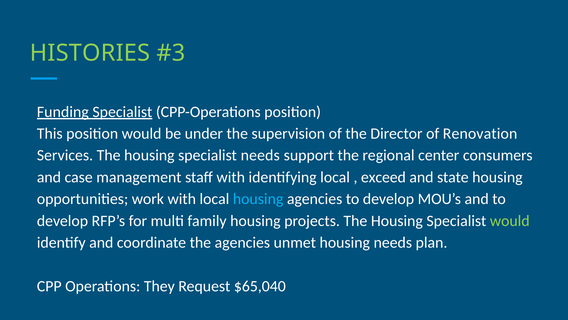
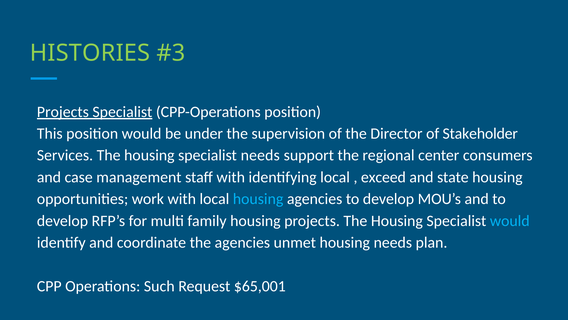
Funding: Funding -> Projects (63, 112)
Renovation: Renovation -> Stakeholder (480, 133)
would colour: light green -> light blue (510, 221)
They: They -> Such (159, 286)
$65,040: $65,040 -> $65,001 (260, 286)
